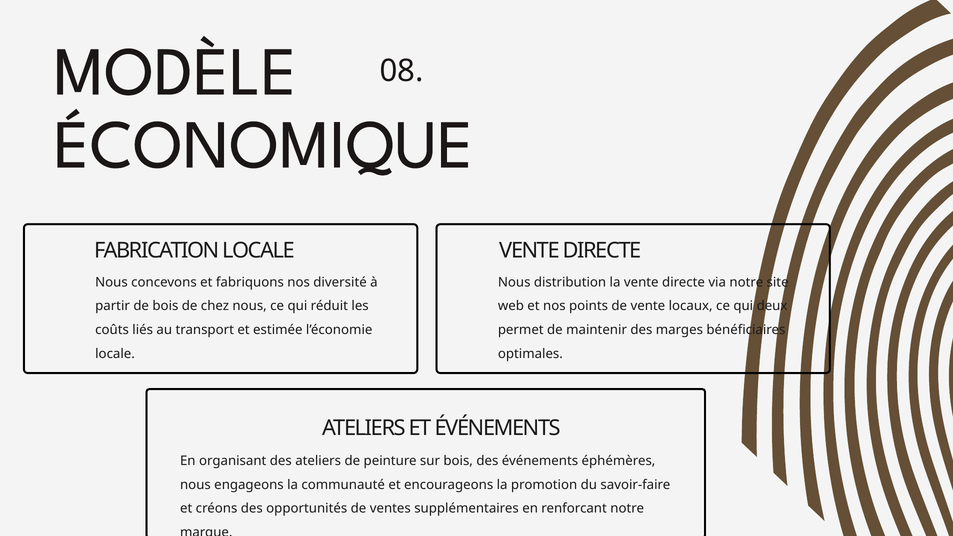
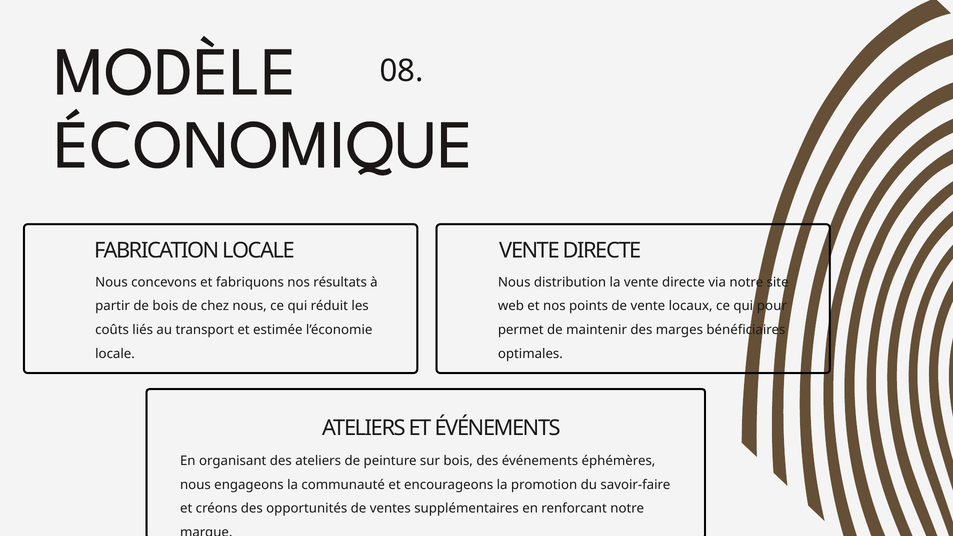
diversité: diversité -> résultats (340, 282)
deux: deux -> pour (772, 306)
